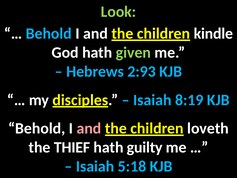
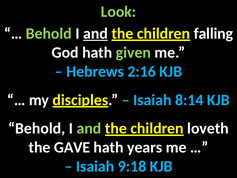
Behold colour: light blue -> light green (49, 33)
and underline: none -> present (95, 33)
kindle: kindle -> falling (213, 33)
2:93: 2:93 -> 2:16 (142, 71)
8:19: 8:19 -> 8:14 (189, 100)
and colour: pink -> light green (89, 128)
THIEF: THIEF -> GAVE (72, 147)
guilty: guilty -> years (145, 147)
5:18: 5:18 -> 9:18 (132, 166)
